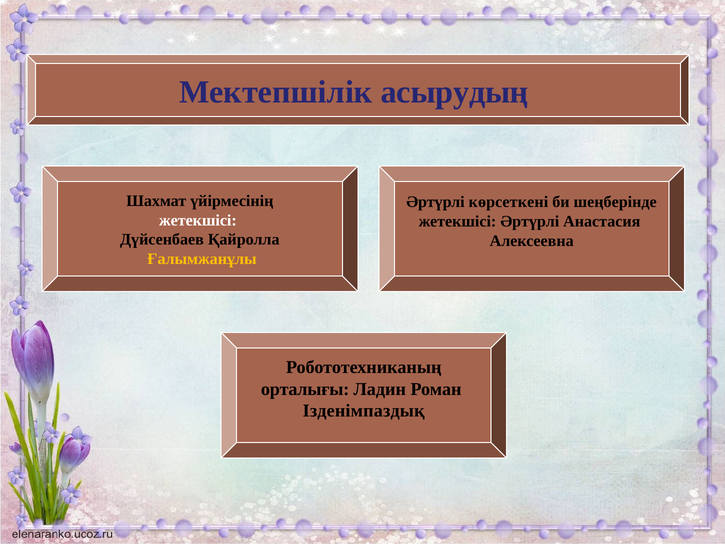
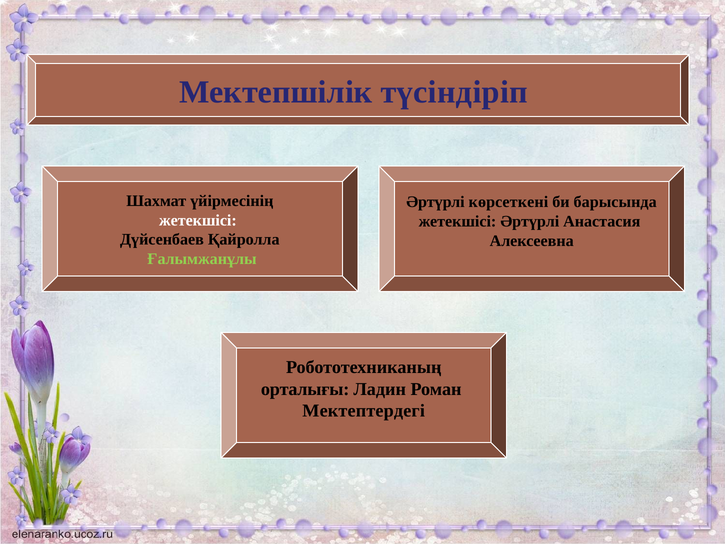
асырудың: асырудың -> түсіндіріп (454, 92)
шеңберінде: шеңберінде -> барысында (615, 202)
Ғалымжанұлы colour: yellow -> light green (202, 259)
Ізденімпаздық: Ізденімпаздық -> Мектептердегі (364, 411)
